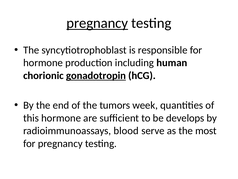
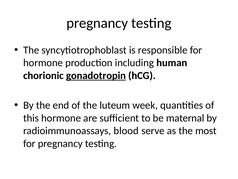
pregnancy underline: present -> none (97, 23)
tumors: tumors -> luteum (115, 105)
develops: develops -> maternal (185, 118)
